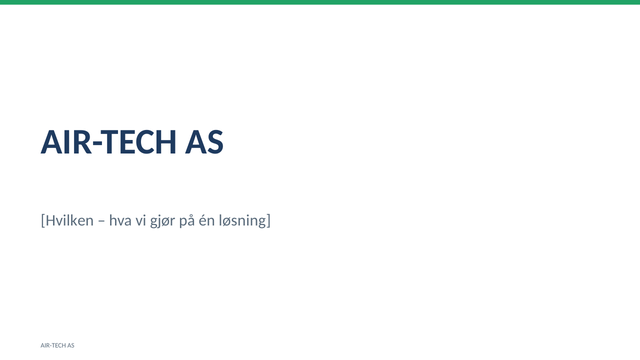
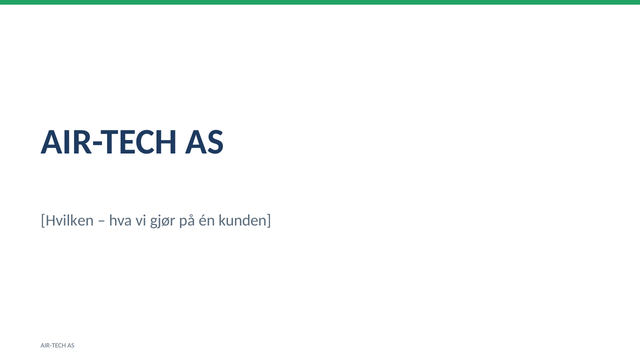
løsning: løsning -> kunden (245, 220)
